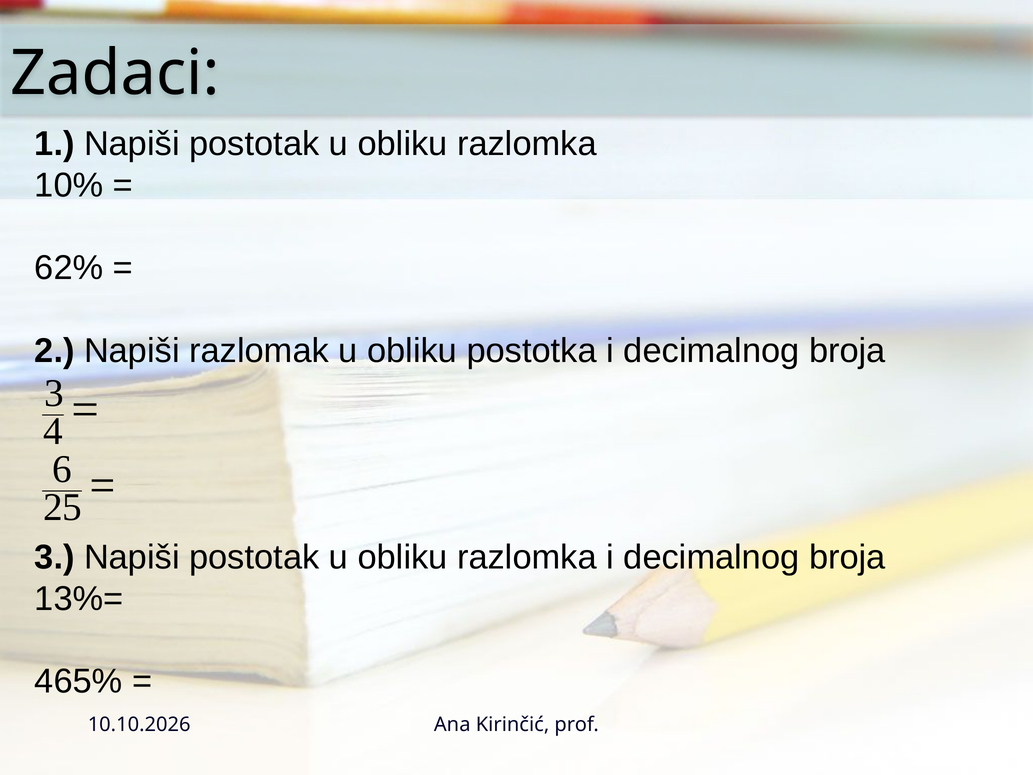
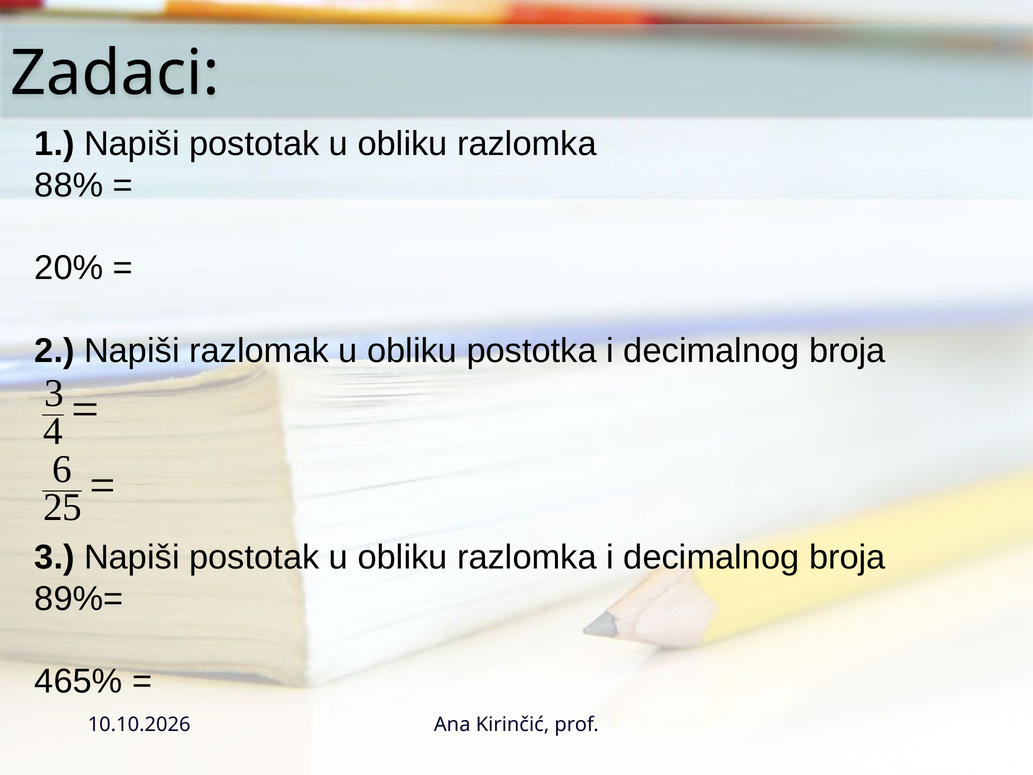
10%: 10% -> 88% (69, 185)
62%: 62% -> 20% (69, 268)
13%=: 13%= -> 89%= (79, 599)
